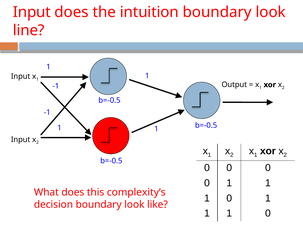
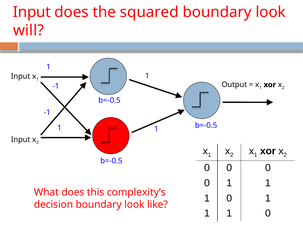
intuition: intuition -> squared (149, 12)
line: line -> will (29, 30)
